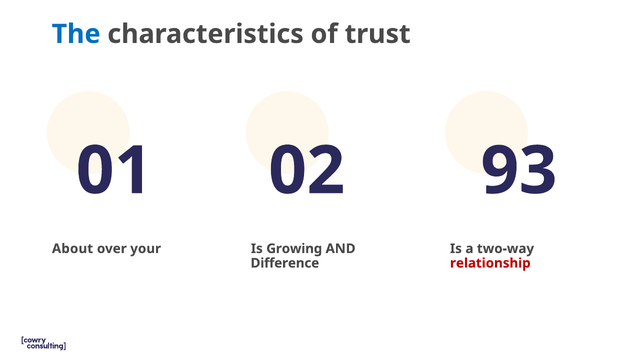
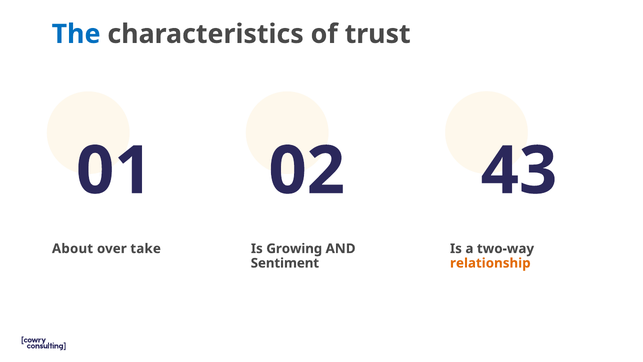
93: 93 -> 43 (519, 171)
your: your -> take (146, 248)
Difference: Difference -> Sentiment (285, 263)
relationship colour: red -> orange (490, 263)
